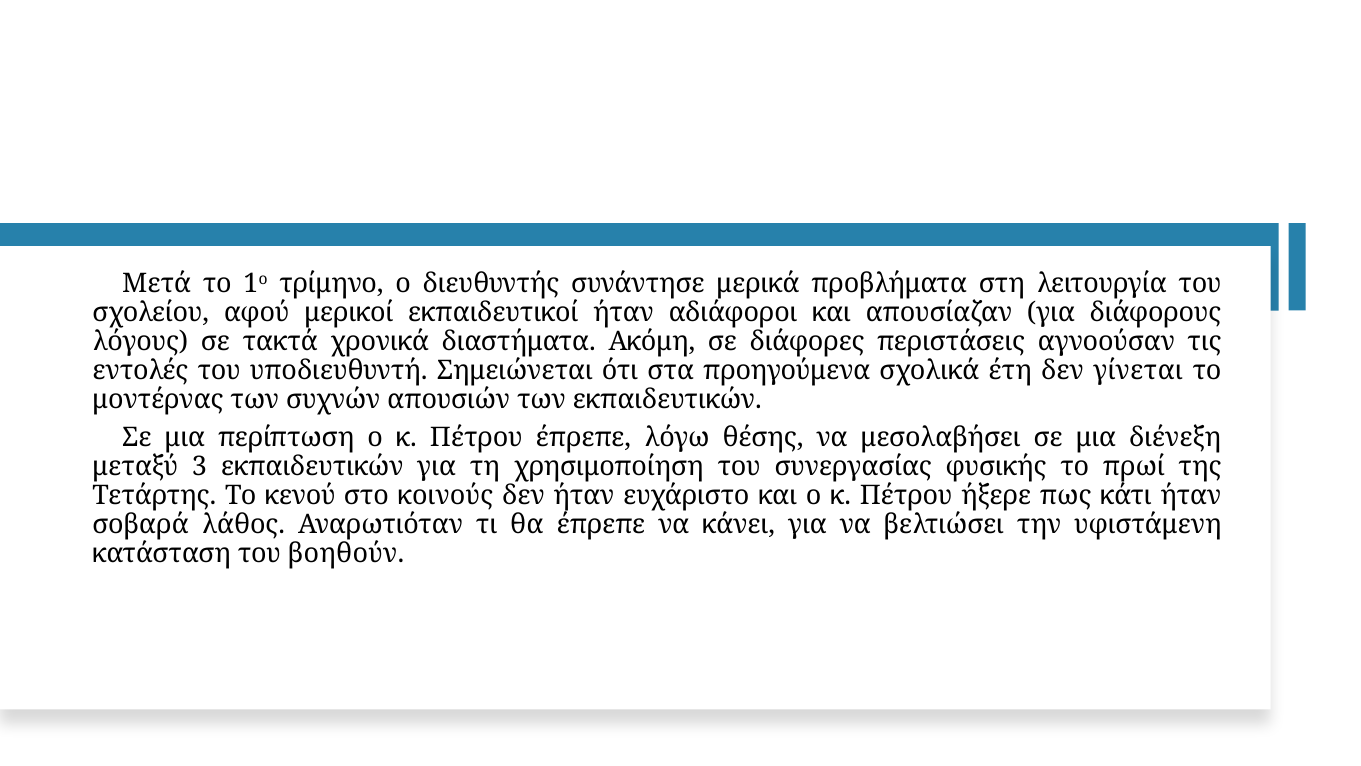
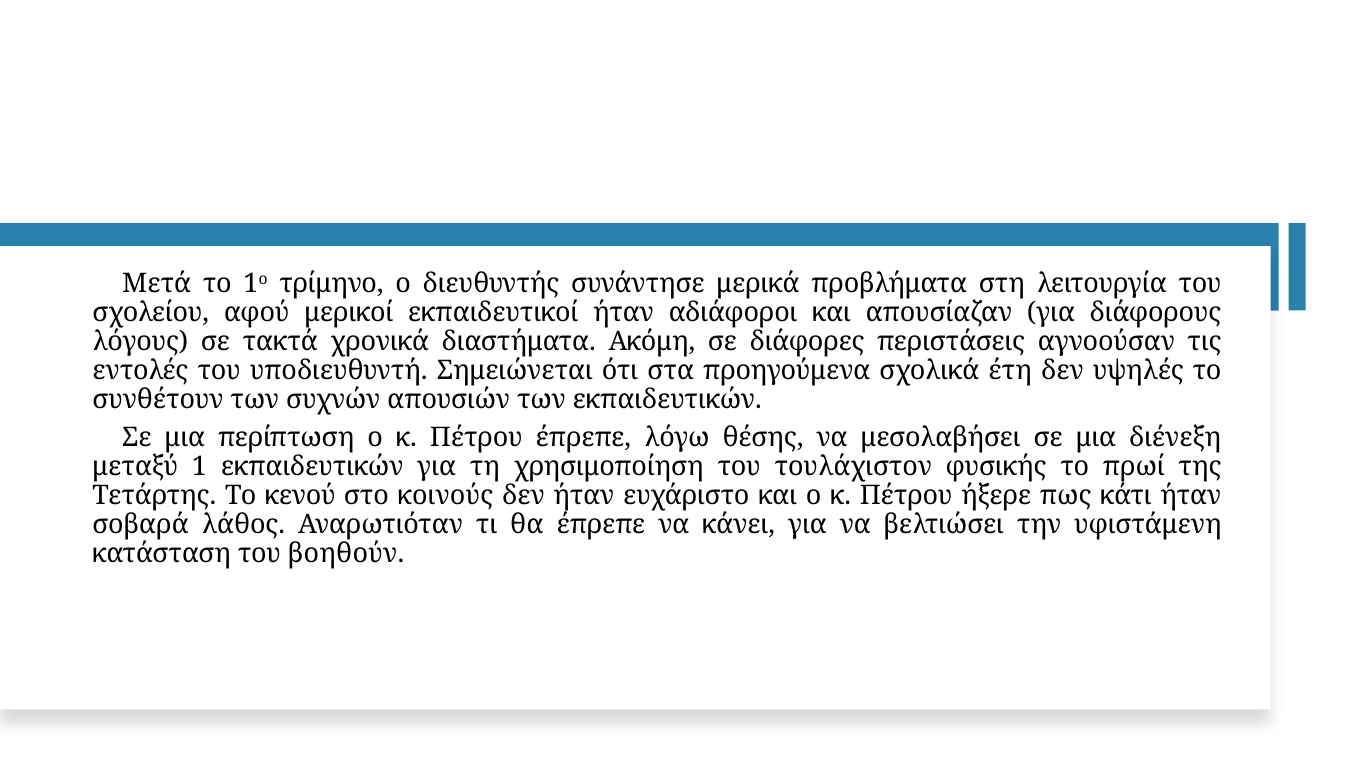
γίνεται: γίνεται -> υψηλές (1138, 370)
μοντέρνας: μοντέρνας -> συνθέτουν (158, 399)
3: 3 -> 1 (199, 466)
συνεργασίας: συνεργασίας -> τουλάχιστον (853, 466)
